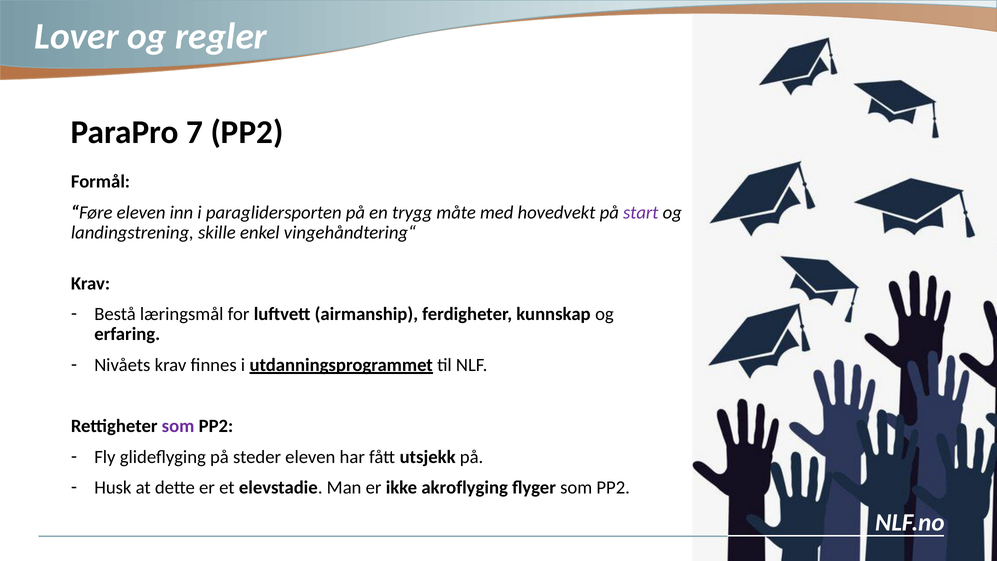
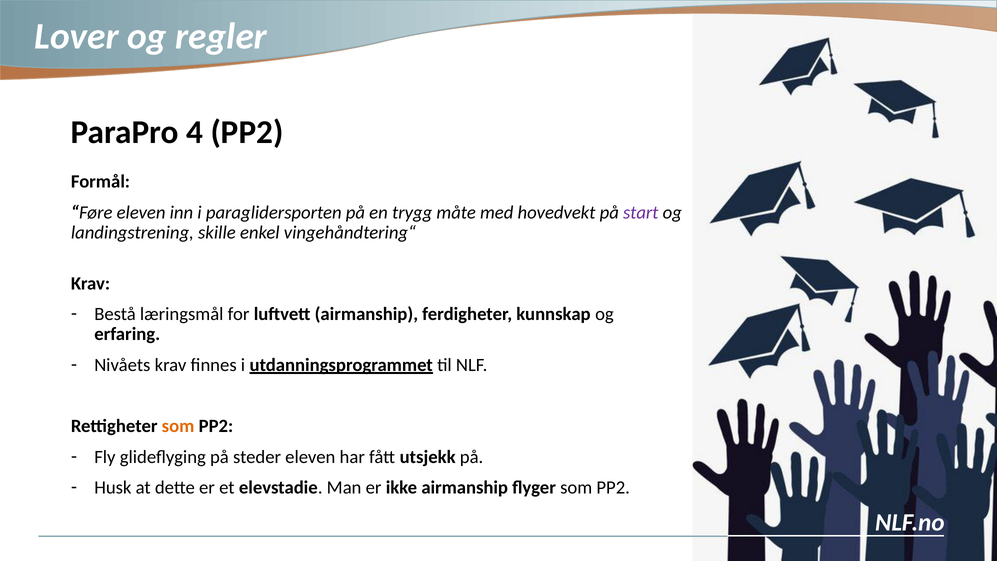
7: 7 -> 4 (195, 132)
som colour: purple -> orange (178, 426)
ikke akroflyging: akroflyging -> airmanship (465, 487)
